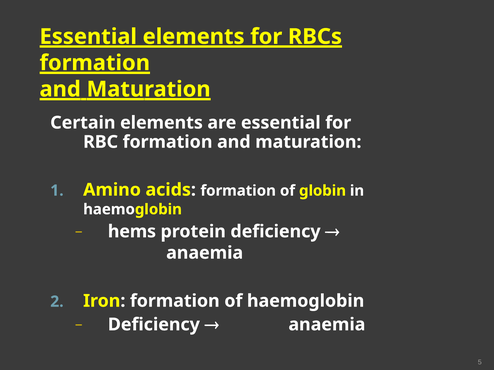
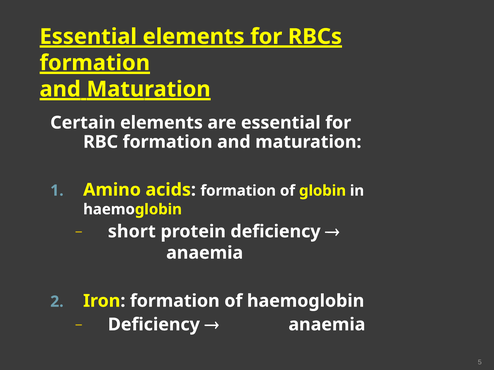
hems: hems -> short (132, 232)
